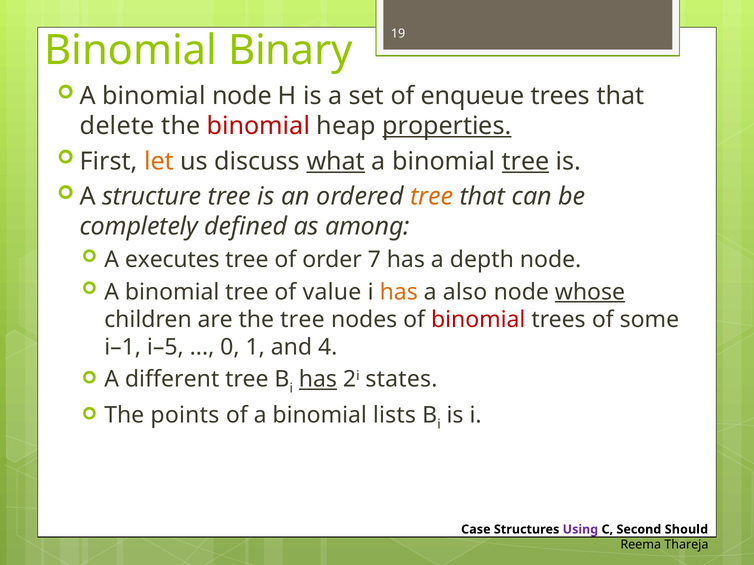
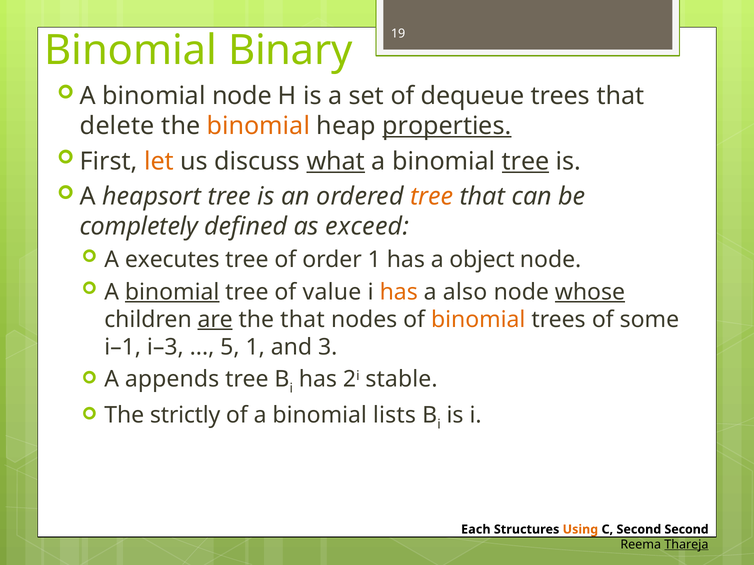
enqueue: enqueue -> dequeue (473, 96)
binomial colour: red -> orange (258, 126)
structure: structure -> heapsort (152, 197)
among: among -> exceed (367, 227)
order 7: 7 -> 1 (374, 260)
depth: depth -> object (482, 260)
binomial underline: none -> present (172, 292)
are underline: none -> present (215, 320)
the tree: tree -> that (302, 320)
binomial colour: red -> orange (478, 320)
i–5: i–5 -> i–3 (165, 347)
0: 0 -> 5 (230, 347)
4: 4 -> 3 (328, 347)
different: different -> appends (172, 380)
has underline: present -> none (318, 380)
states: states -> stable (402, 380)
points: points -> strictly (185, 416)
Case: Case -> Each (476, 530)
Using colour: purple -> orange (580, 530)
Second Should: Should -> Second (687, 530)
Thareja underline: none -> present (686, 545)
